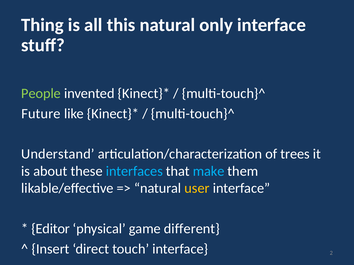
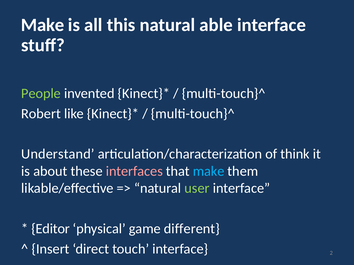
Thing: Thing -> Make (43, 25)
only: only -> able (216, 25)
Future: Future -> Robert (41, 114)
trees: trees -> think (295, 154)
interfaces colour: light blue -> pink (134, 171)
user colour: yellow -> light green (197, 189)
